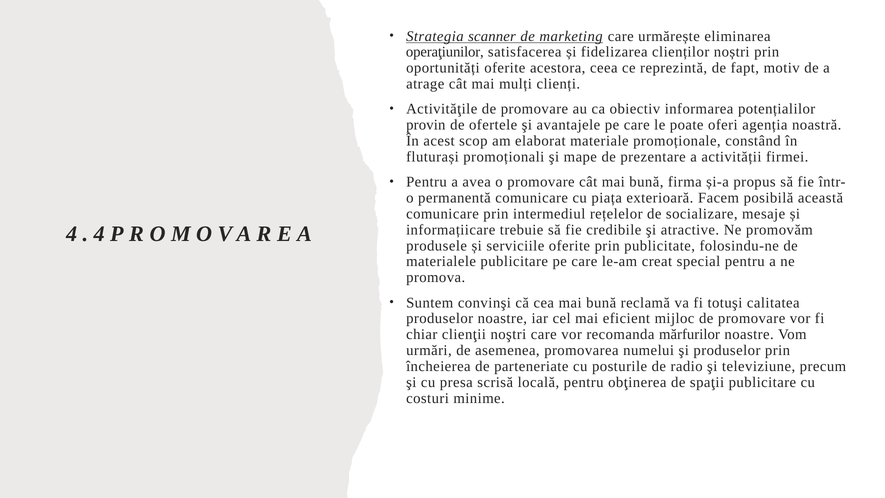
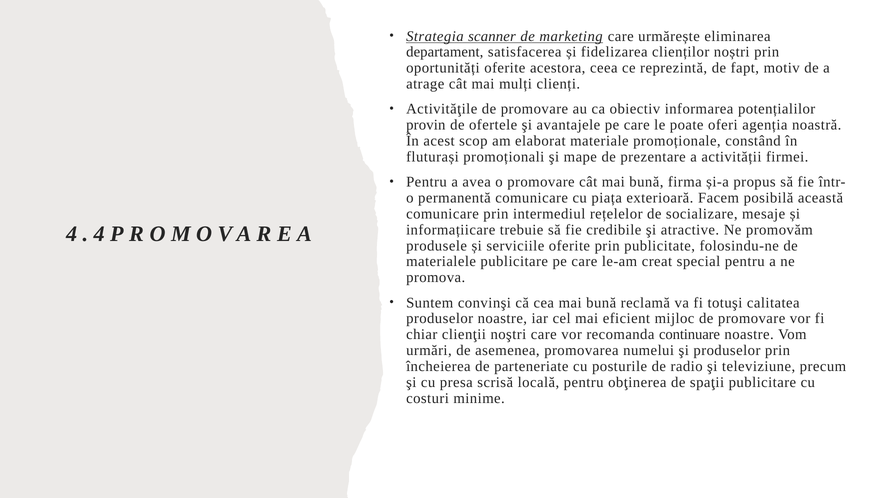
operaţiunilor: operaţiunilor -> departament (445, 52)
mărfurilor: mărfurilor -> continuare (690, 334)
